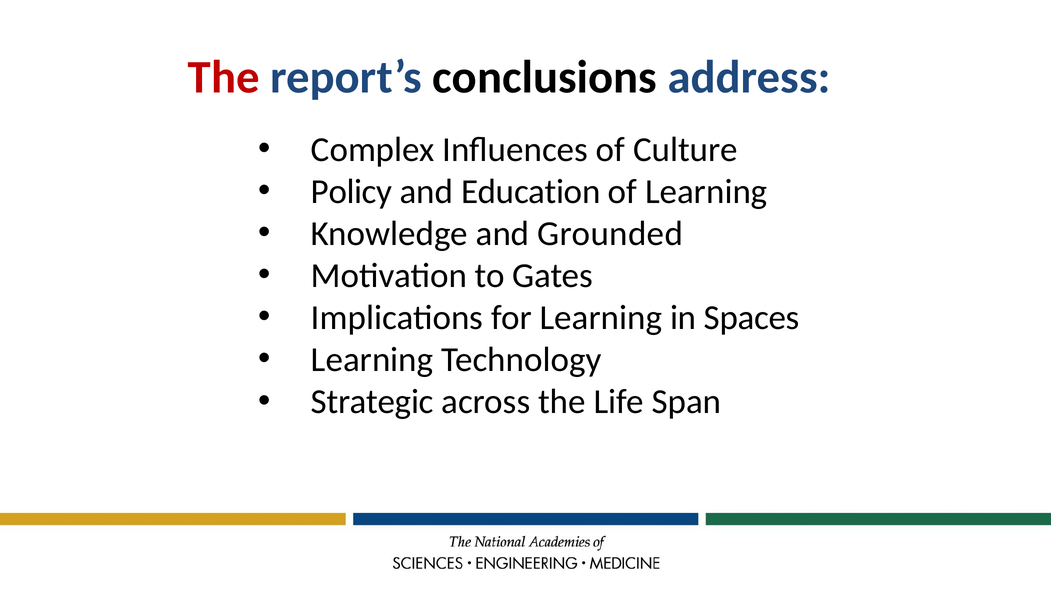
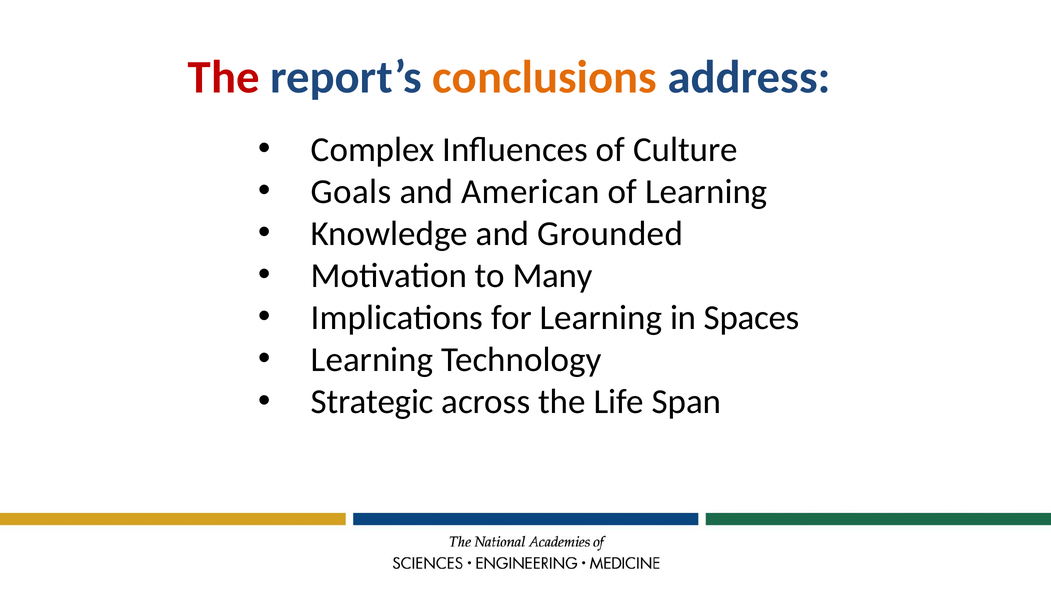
conclusions colour: black -> orange (545, 77)
Policy: Policy -> Goals (351, 192)
Education: Education -> American (530, 192)
Gates: Gates -> Many (553, 276)
